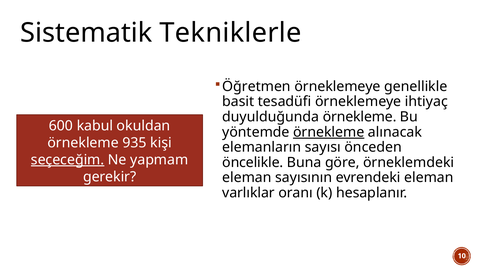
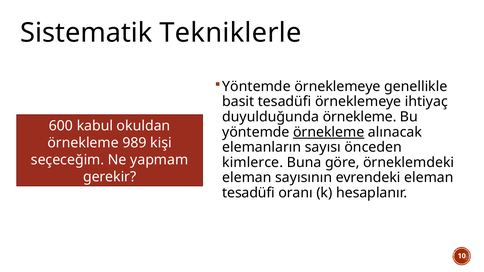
Öğretmen: Öğretmen -> Yöntemde (256, 86)
935: 935 -> 989 (134, 143)
seçeceğim underline: present -> none (68, 160)
öncelikle: öncelikle -> kimlerce (253, 163)
varlıklar: varlıklar -> tesadüfi (249, 193)
